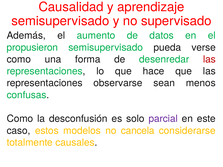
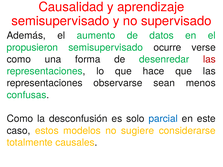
pueda: pueda -> ocurre (167, 48)
parcial colour: purple -> blue (163, 119)
cancela: cancela -> sugiere (138, 131)
